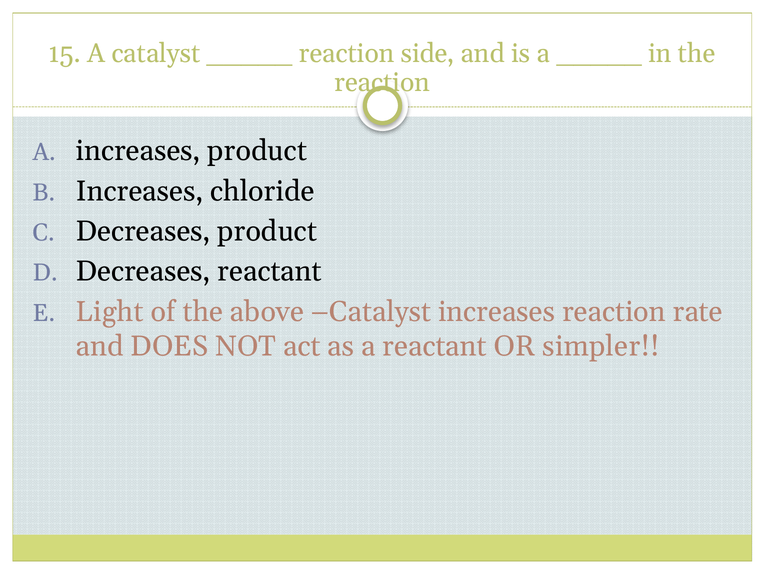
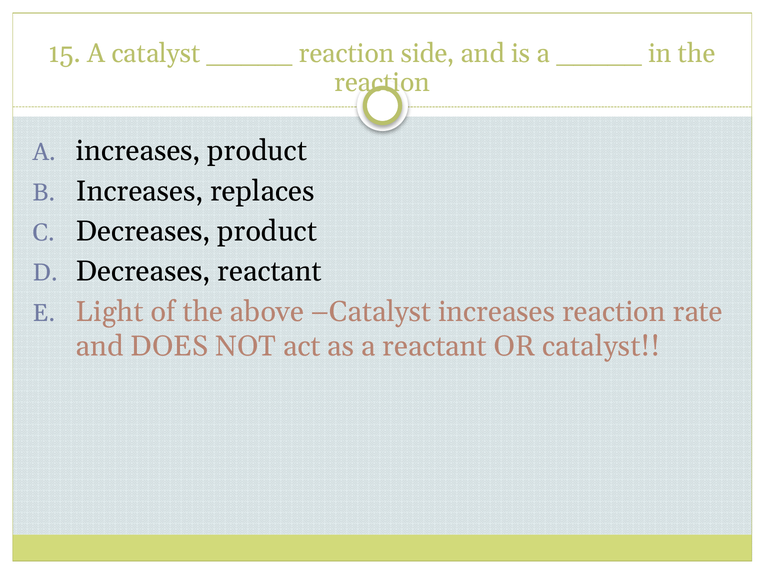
chloride: chloride -> replaces (262, 191)
OR simpler: simpler -> catalyst (601, 346)
